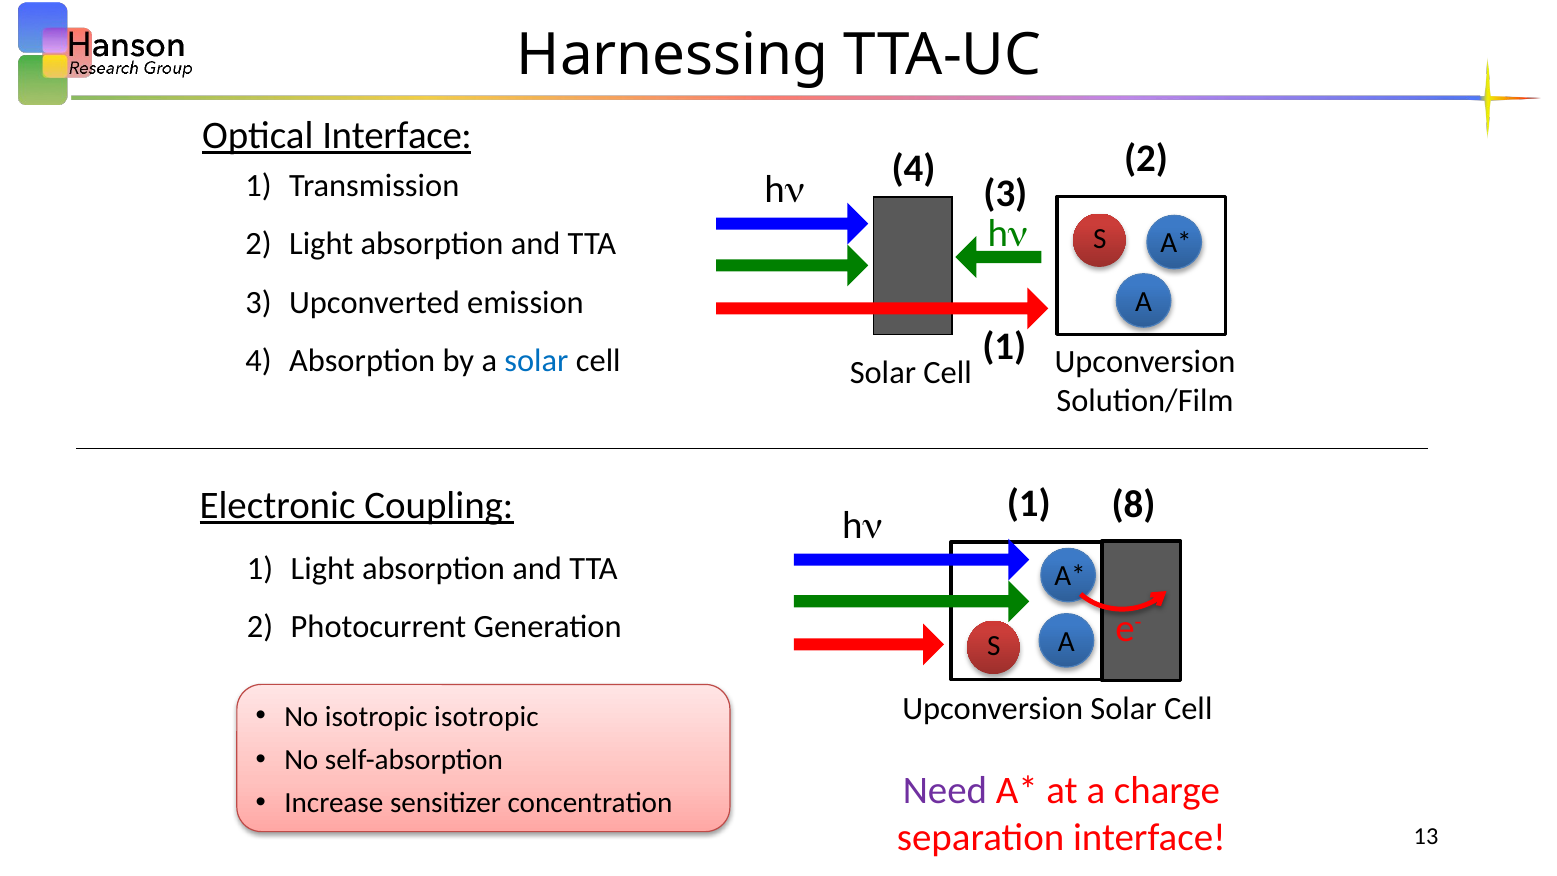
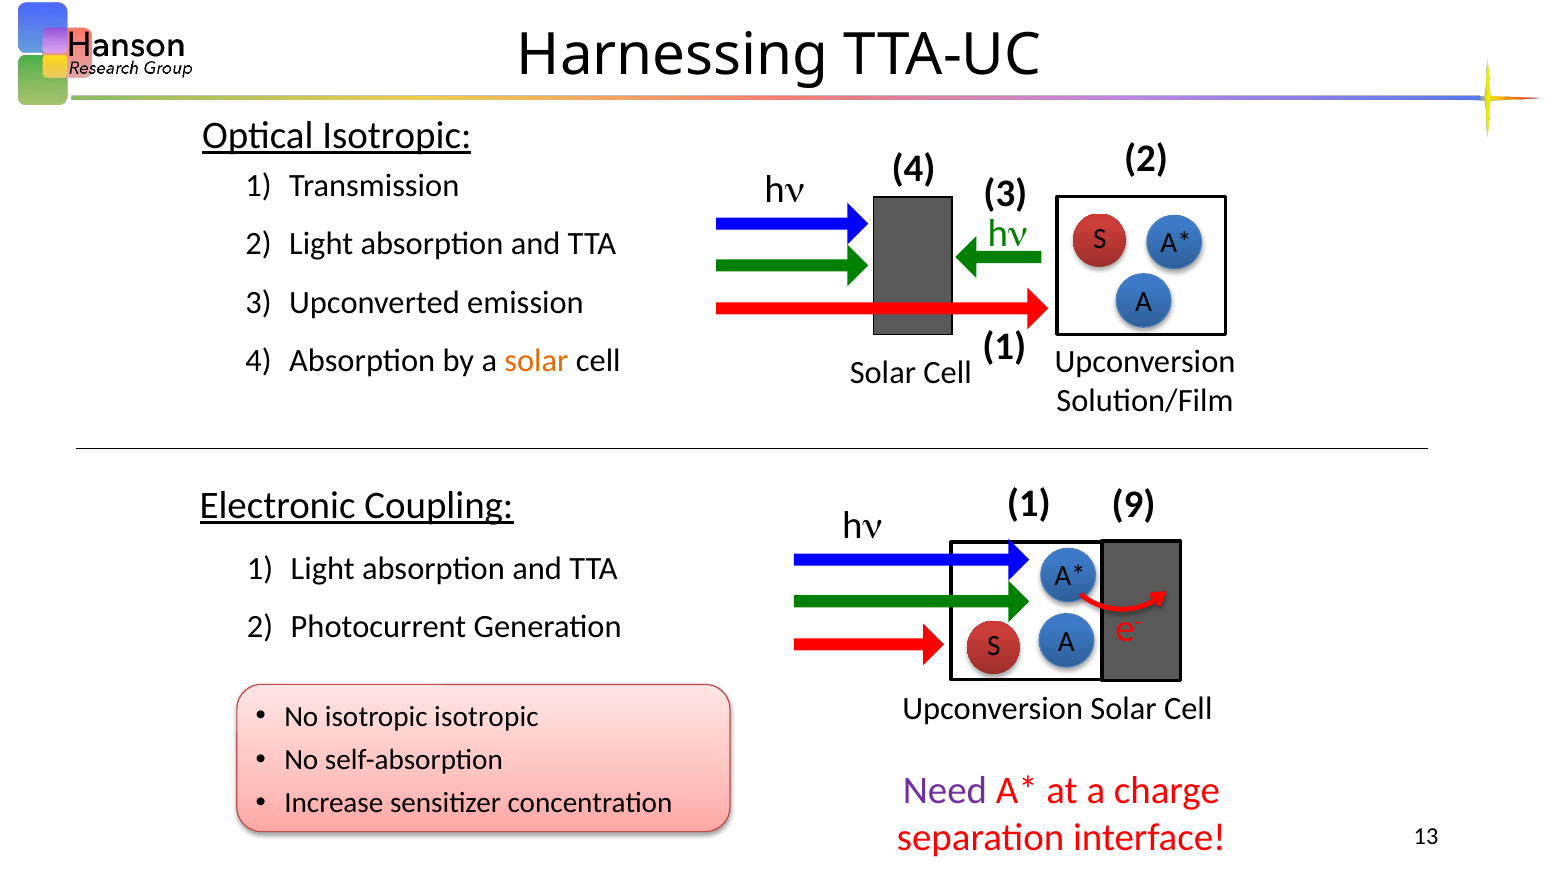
Optical Interface: Interface -> Isotropic (397, 136)
solar colour: blue -> orange (536, 361)
8: 8 -> 9 (1134, 505)
